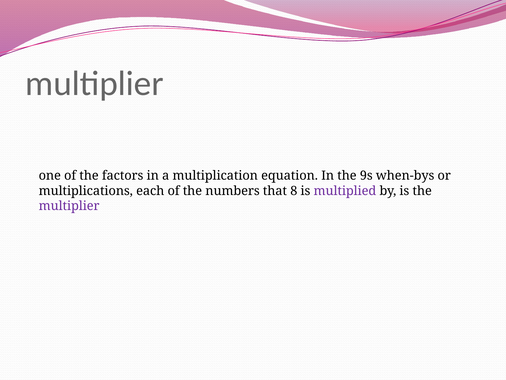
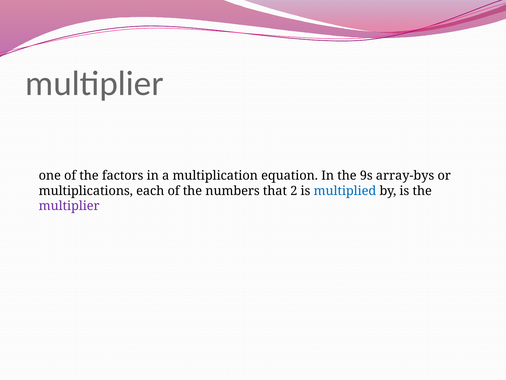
when-bys: when-bys -> array-bys (405, 175)
8: 8 -> 2 (294, 191)
multiplied colour: purple -> blue (345, 191)
